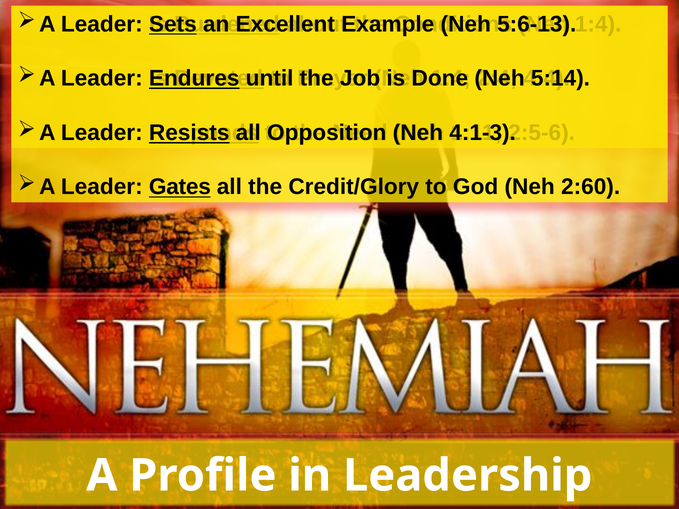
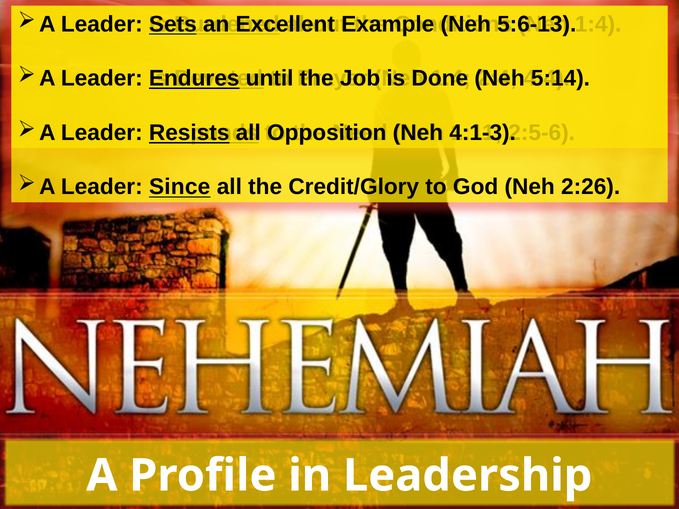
Gates: Gates -> Since (180, 187)
2:60: 2:60 -> 2:26 (591, 187)
